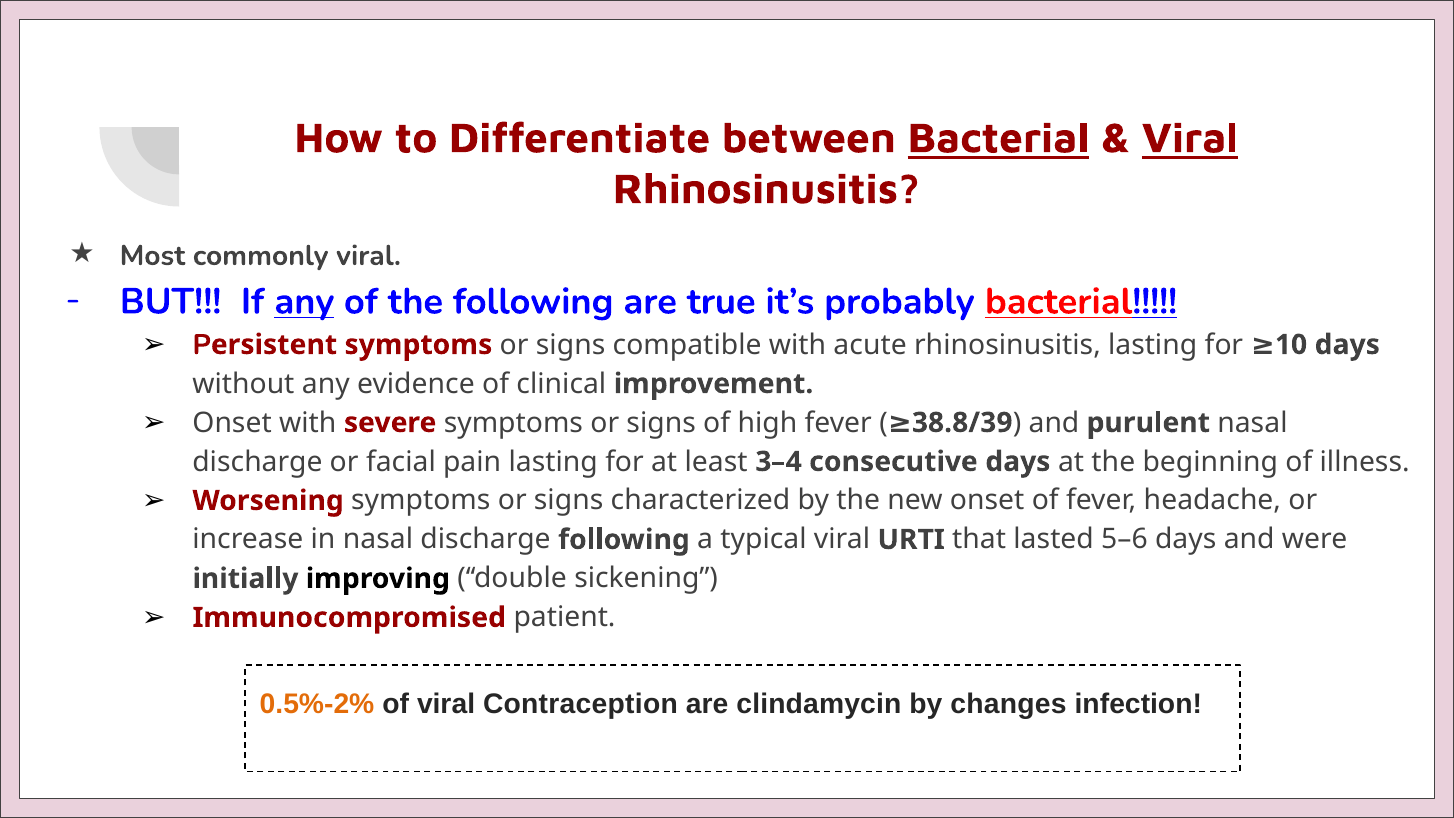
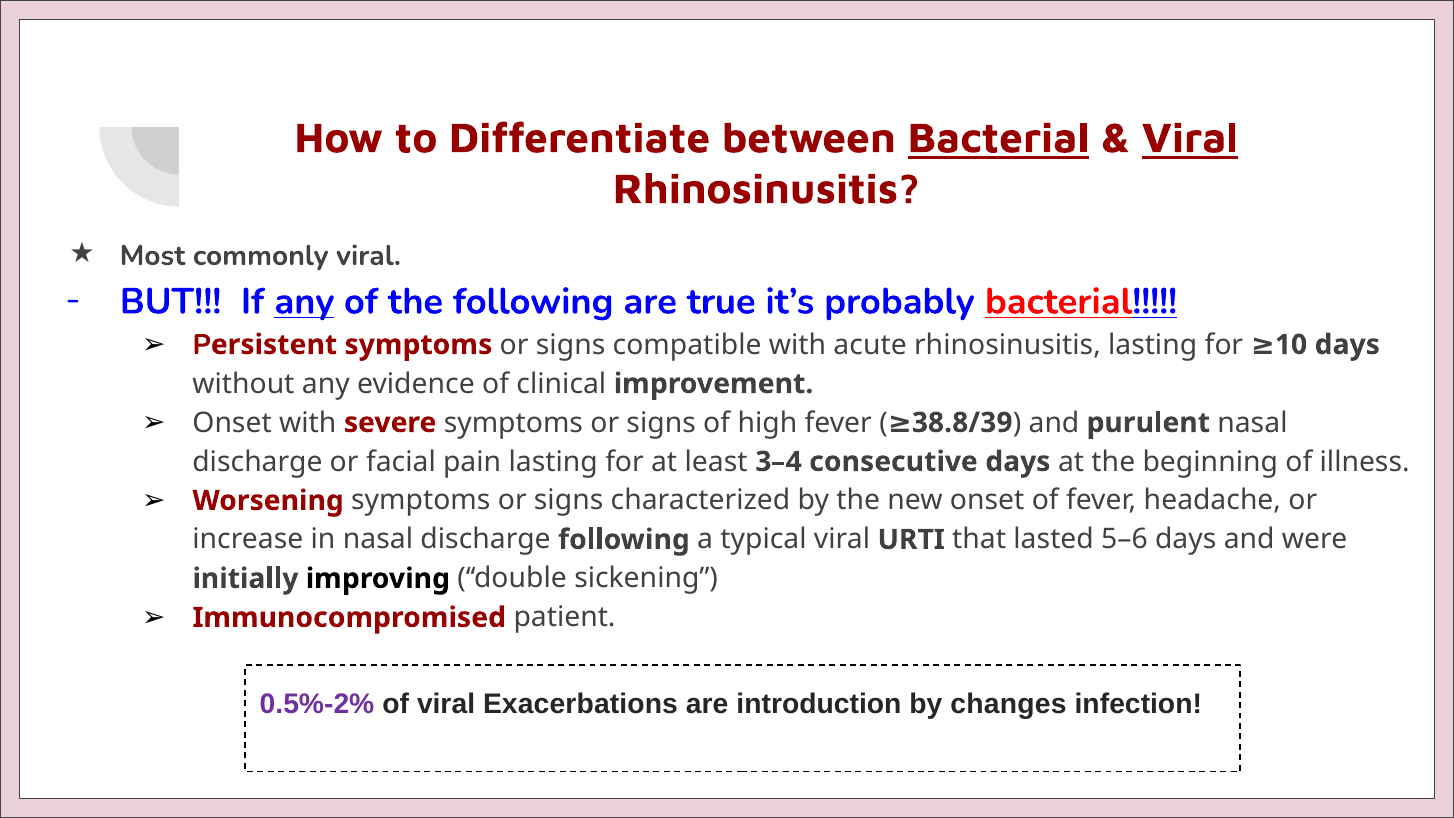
0.5%-2% colour: orange -> purple (317, 704)
Contraception: Contraception -> Exacerbations (580, 704)
clindamycin: clindamycin -> introduction (819, 704)
